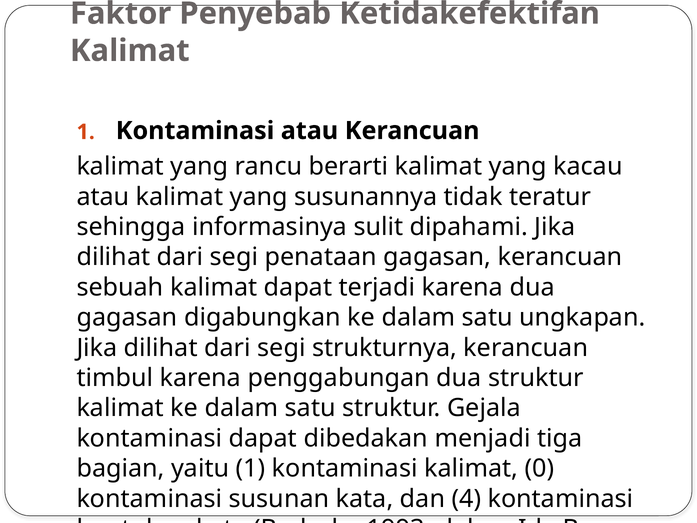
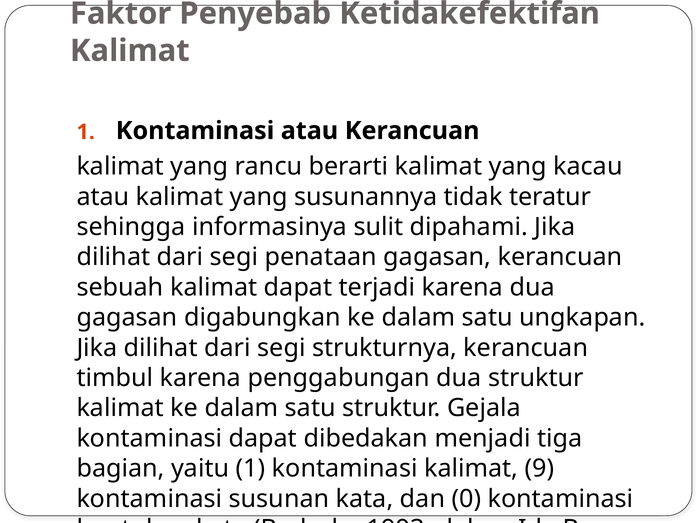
0: 0 -> 9 (539, 468)
4: 4 -> 0 (466, 499)
